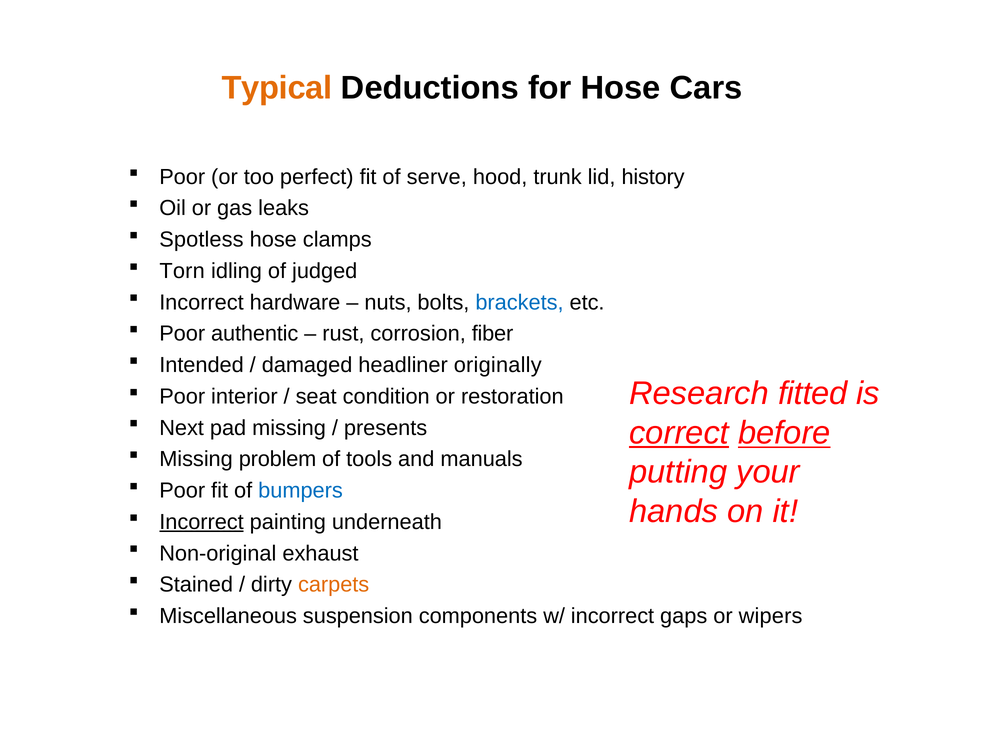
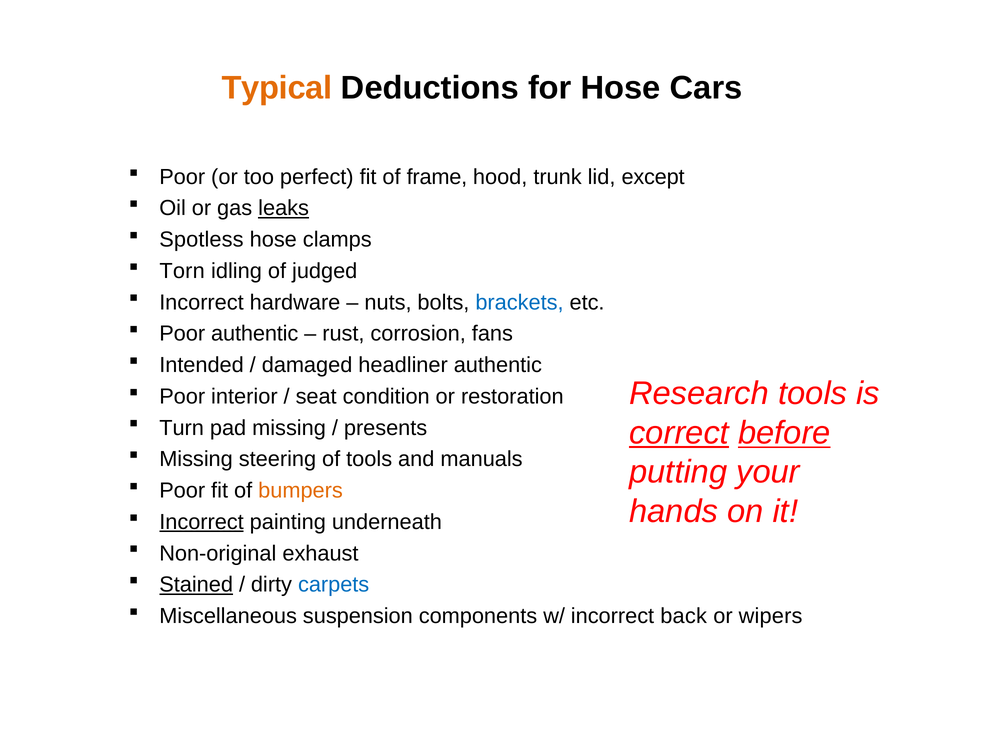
serve: serve -> frame (437, 177)
history: history -> except (653, 177)
leaks underline: none -> present (284, 208)
fiber: fiber -> fans (492, 334)
headliner originally: originally -> authentic (498, 365)
Research fitted: fitted -> tools (813, 394)
Next: Next -> Turn (182, 428)
problem: problem -> steering (278, 459)
bumpers colour: blue -> orange (301, 490)
Stained underline: none -> present (196, 585)
carpets colour: orange -> blue (334, 585)
gaps: gaps -> back (684, 616)
